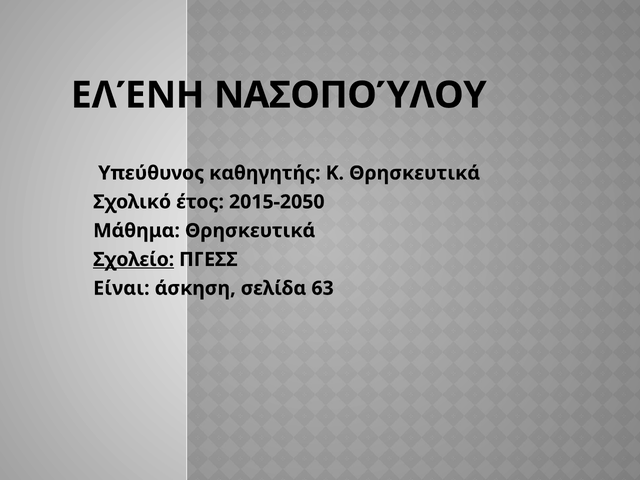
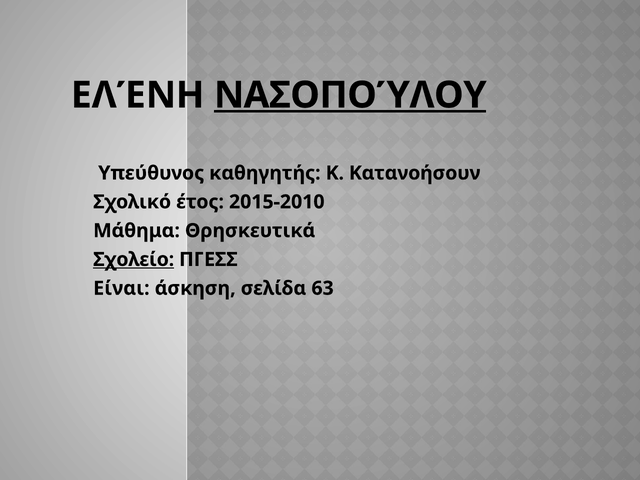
ΝΑΣΟΠΟΎΛΟΥ underline: none -> present (350, 95)
Κ Θρησκευτικά: Θρησκευτικά -> Κατανοήσουν (415, 173)
2015-2050: 2015-2050 -> 2015-2010 (277, 202)
